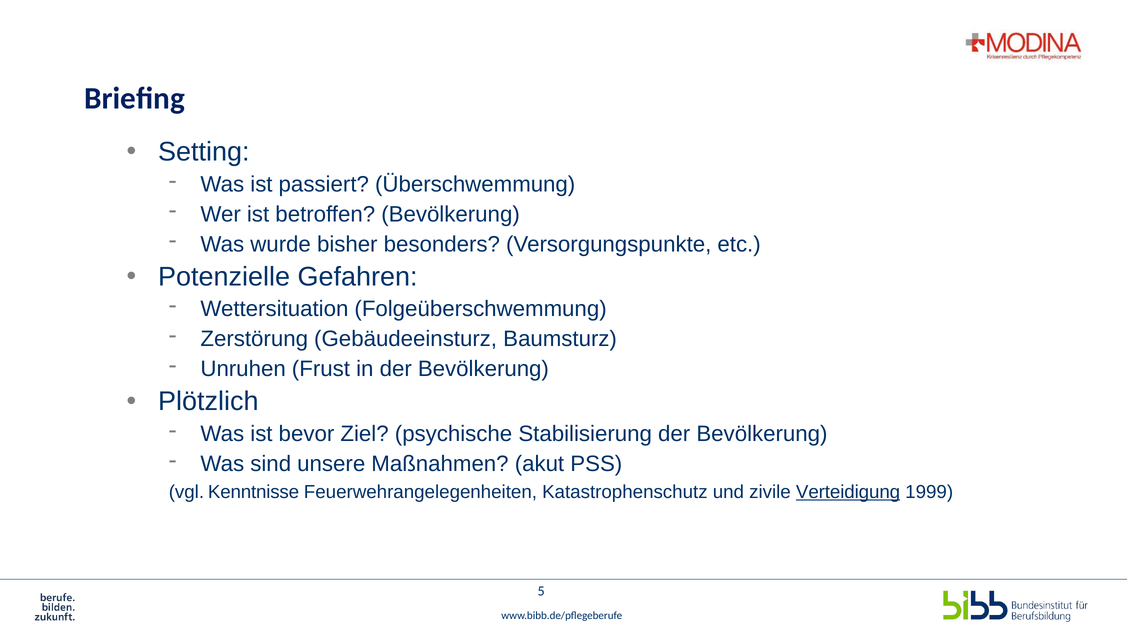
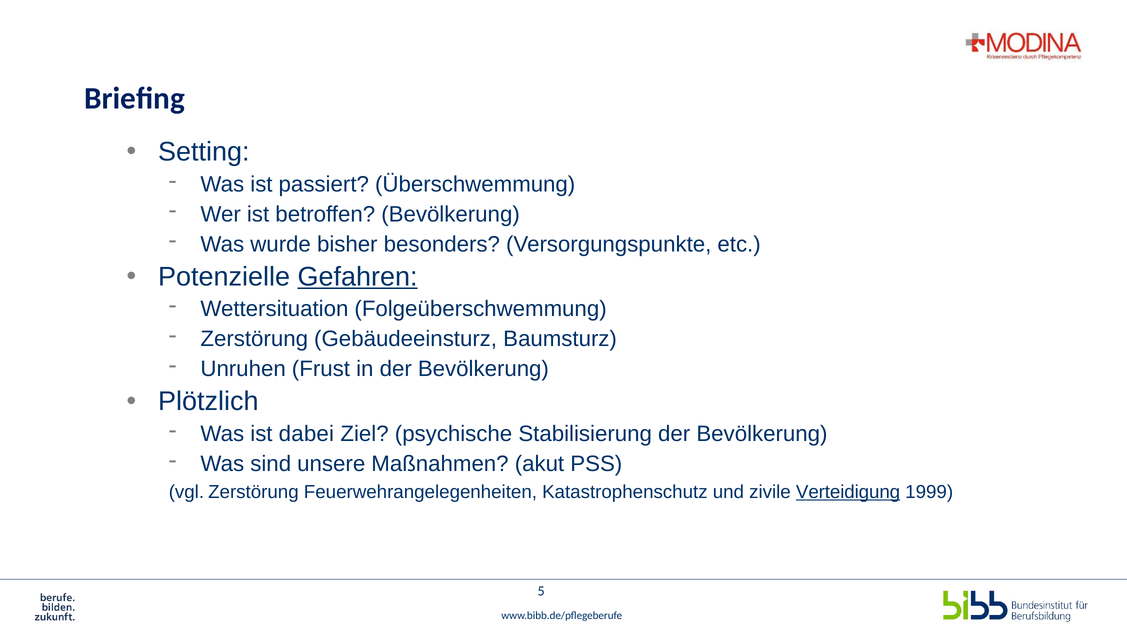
Gefahren underline: none -> present (358, 277)
bevor: bevor -> dabei (306, 434)
vgl Kenntnisse: Kenntnisse -> Zerstörung (253, 492)
